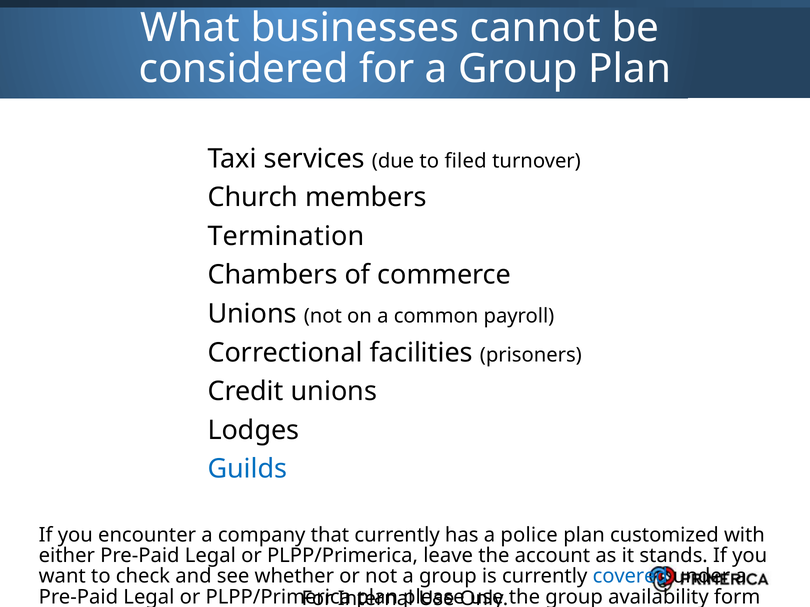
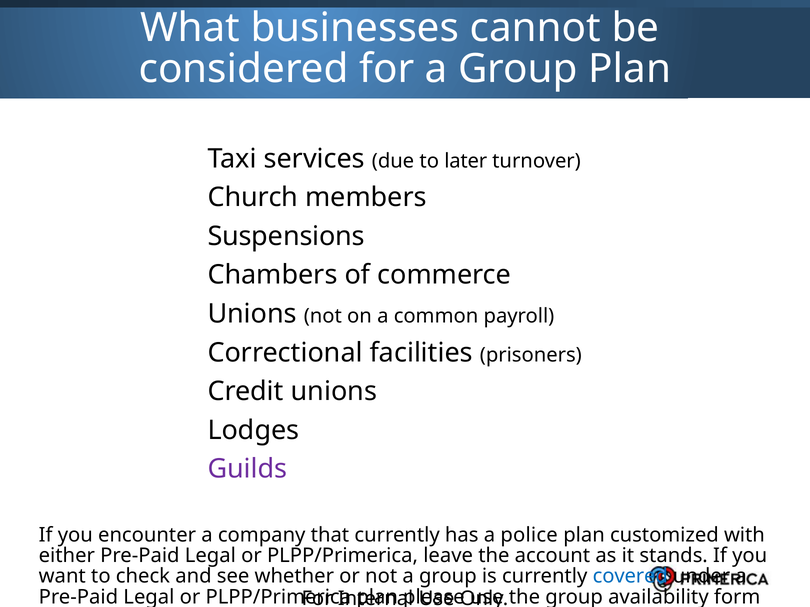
filed: filed -> later (466, 161)
Termination: Termination -> Suspensions (286, 236)
Guilds colour: blue -> purple (247, 469)
